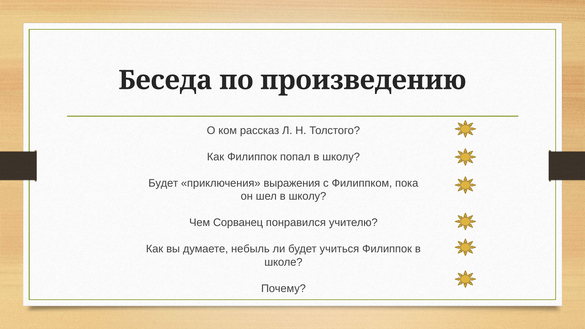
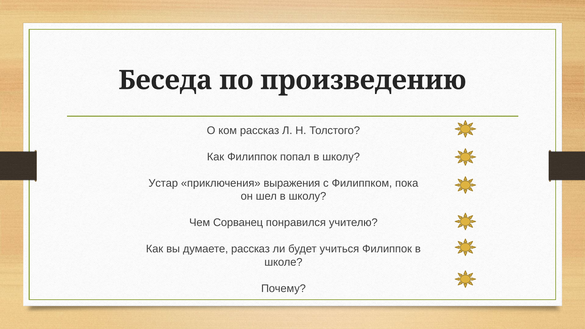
Будет: Будет -> Устар (163, 183)
думаете небыль: небыль -> рассказ (250, 249)
